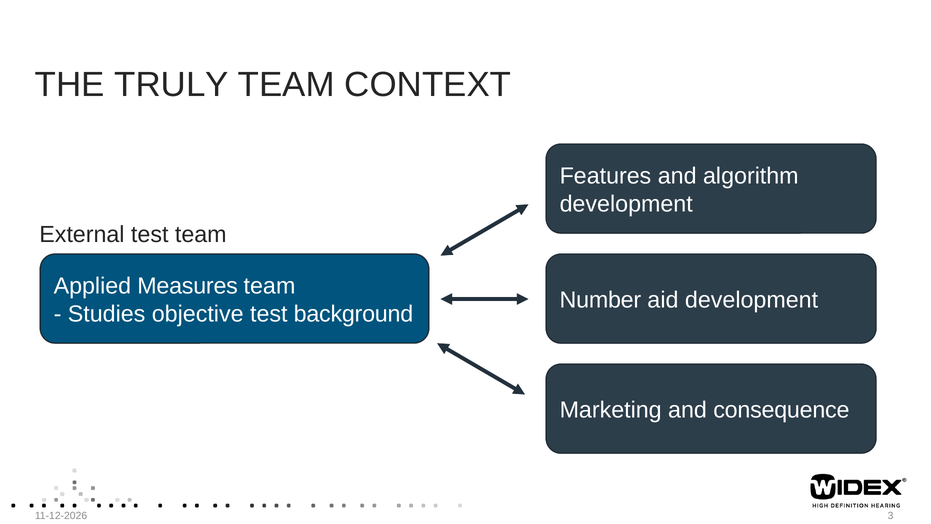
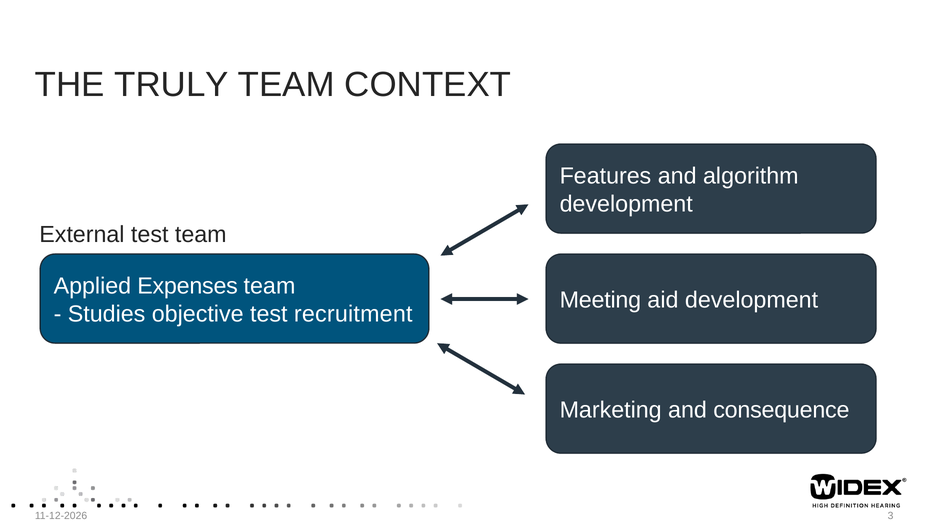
Measures: Measures -> Expenses (188, 286)
Number: Number -> Meeting (600, 300)
background: background -> recruitment (353, 314)
